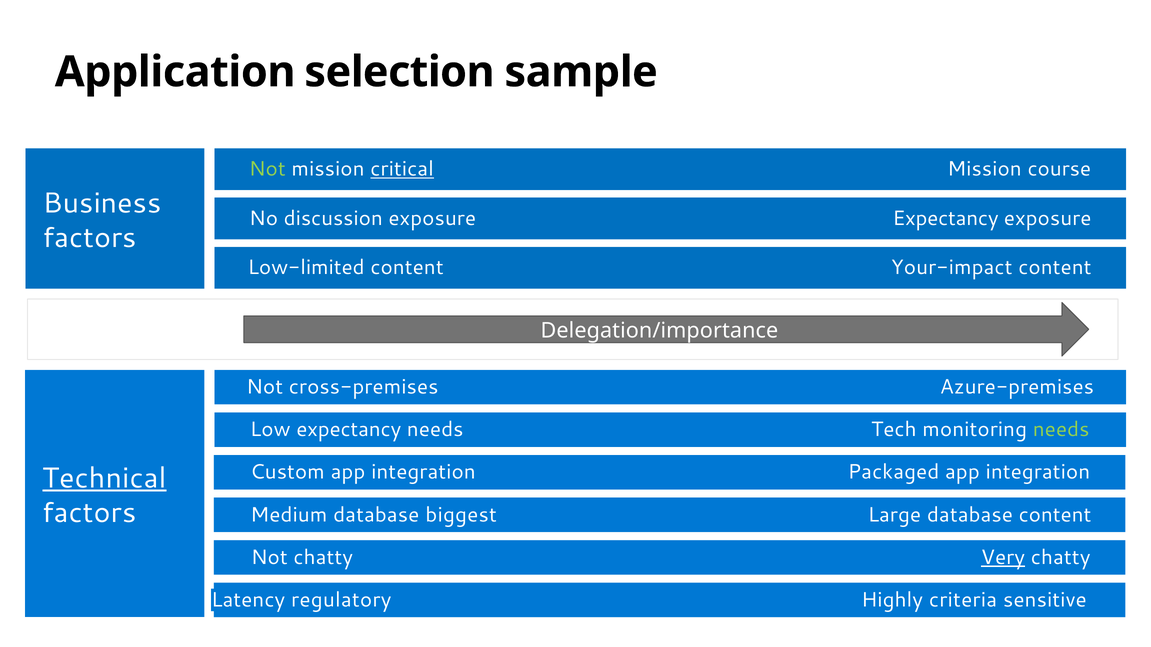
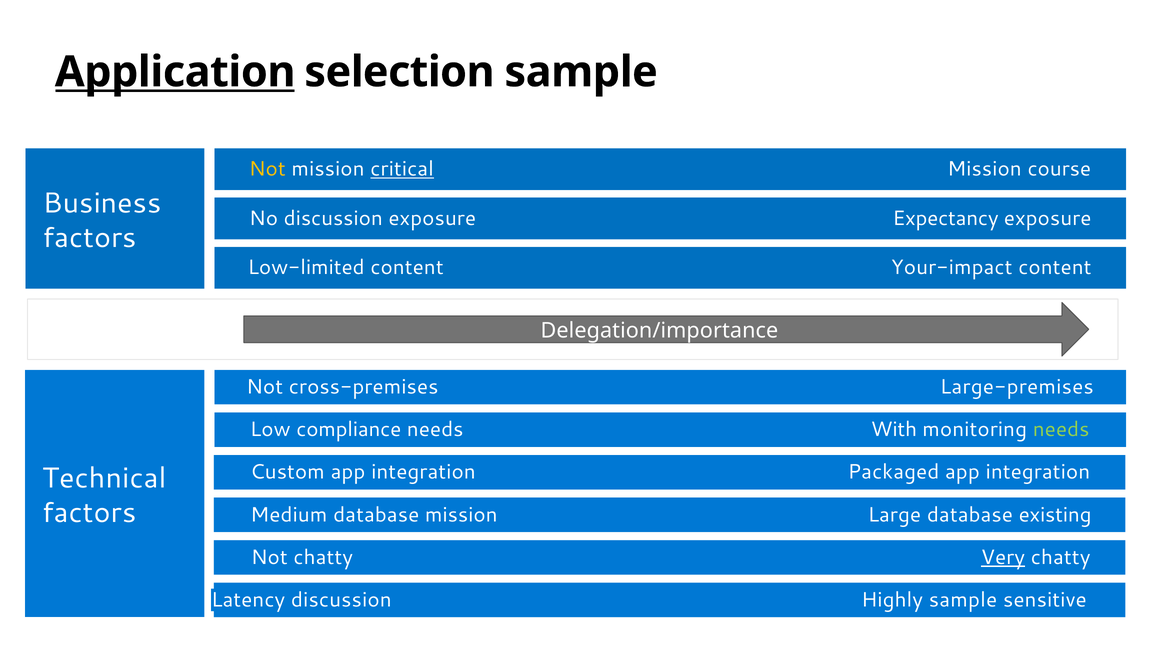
Application underline: none -> present (175, 72)
Not colour: light green -> yellow (267, 169)
Azure-premises: Azure-premises -> Large-premises (1017, 387)
Low expectancy: expectancy -> compliance (349, 430)
Tech: Tech -> With (894, 430)
Technical underline: present -> none (104, 479)
database biggest: biggest -> mission (461, 515)
database content: content -> existing (1055, 515)
Latency regulatory: regulatory -> discussion (341, 600)
Highly criteria: criteria -> sample (963, 600)
